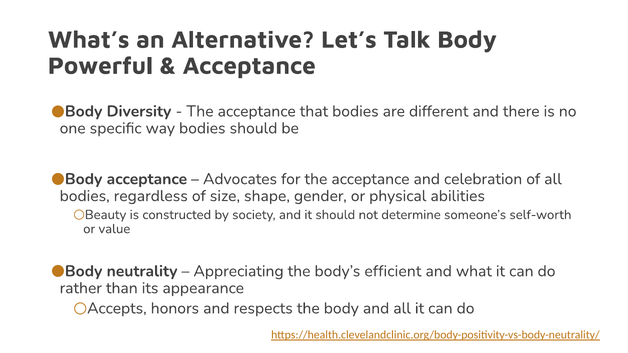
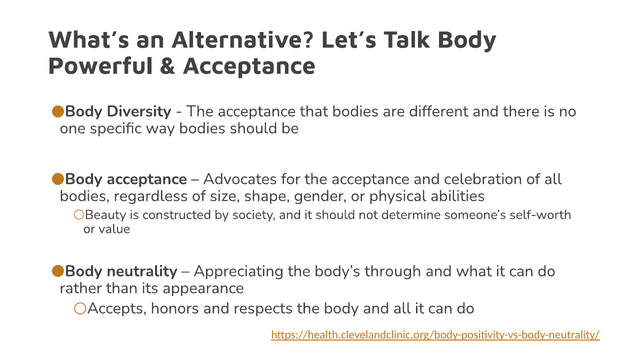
efficient: efficient -> through (393, 271)
